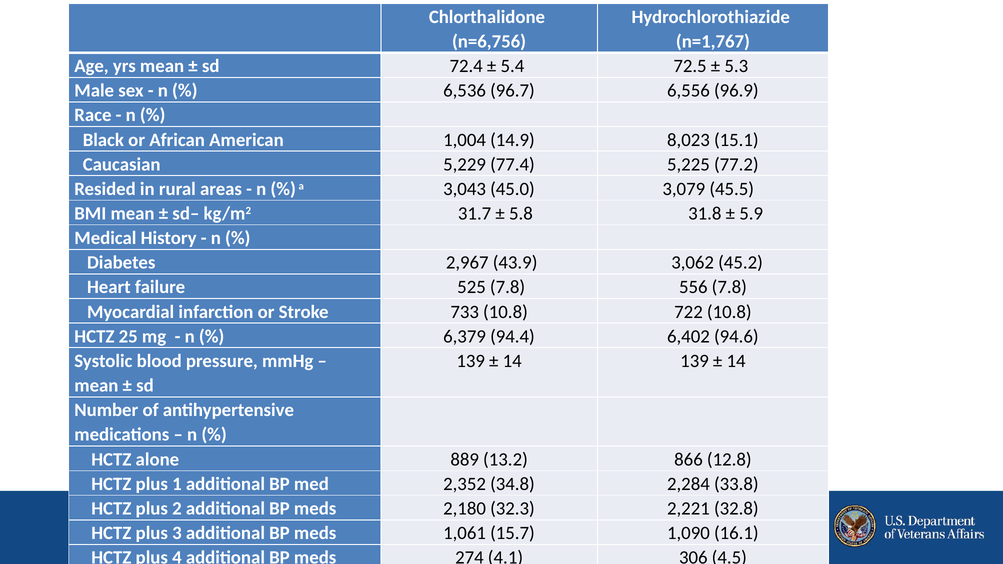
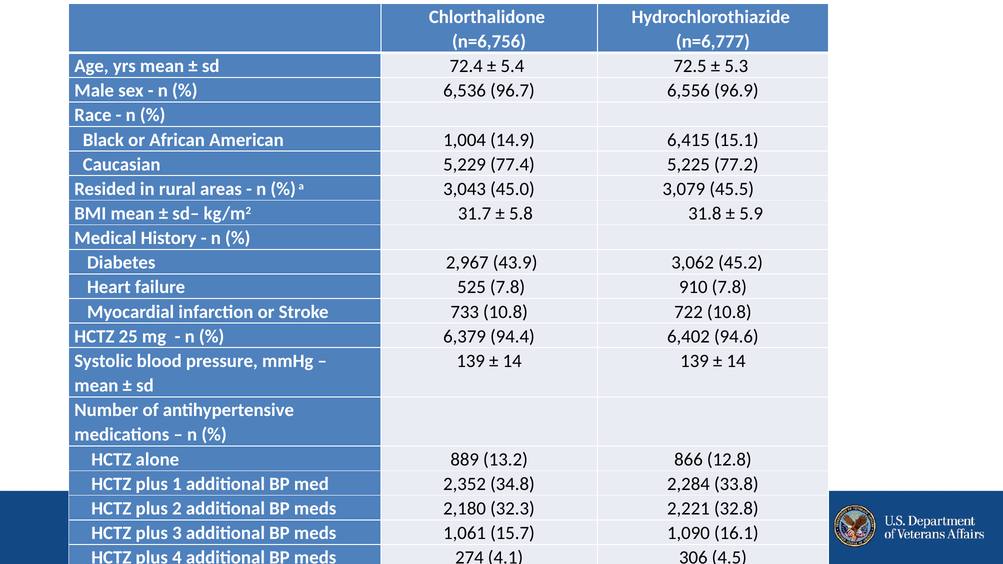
n=1,767: n=1,767 -> n=6,777 (713, 41)
8,023: 8,023 -> 6,415 (688, 140)
556: 556 -> 910 (693, 287)
